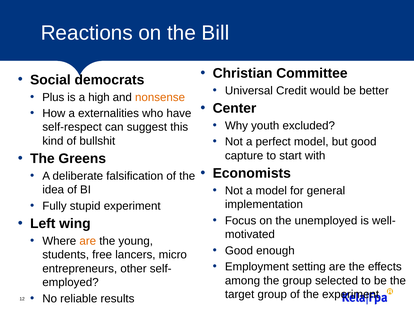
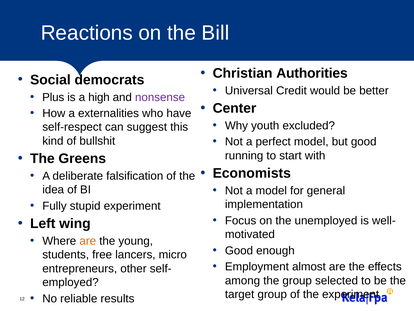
Committee: Committee -> Authorities (312, 73)
nonsense colour: orange -> purple (160, 97)
capture: capture -> running (244, 155)
setting: setting -> almost (309, 266)
